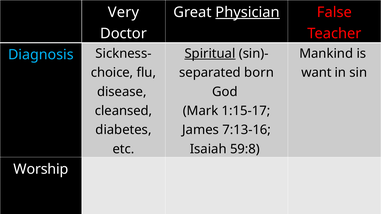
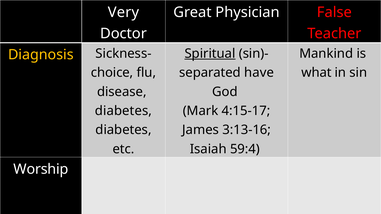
Physician underline: present -> none (248, 12)
Diagnosis colour: light blue -> yellow (41, 55)
born: born -> have (259, 73)
want: want -> what (316, 73)
cleansed: cleansed -> diabetes (123, 111)
1:15-17: 1:15-17 -> 4:15-17 (246, 111)
7:13-16: 7:13-16 -> 3:13-16 (247, 130)
59:8: 59:8 -> 59:4 (245, 149)
